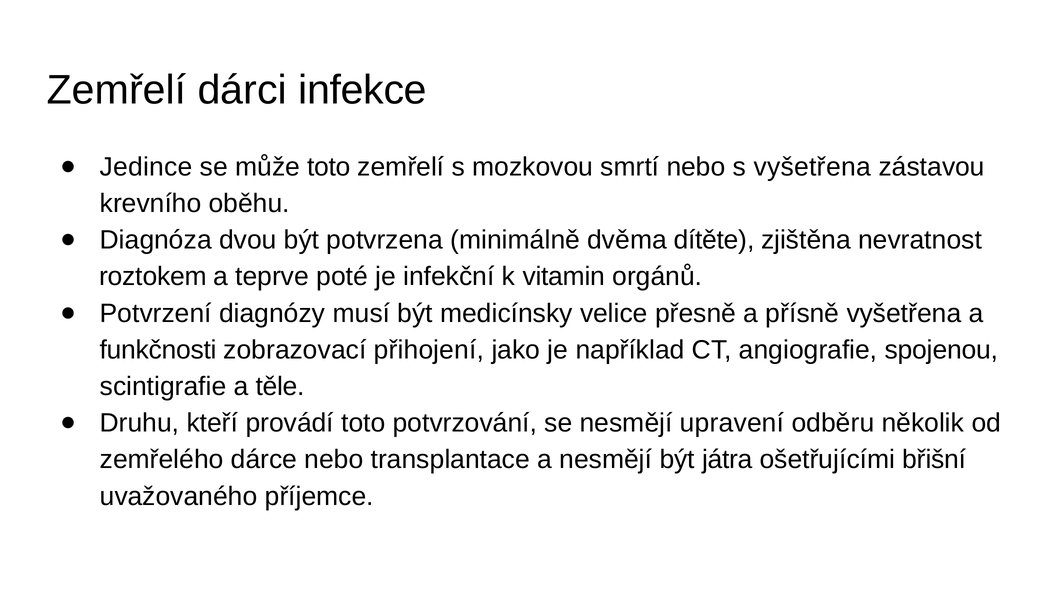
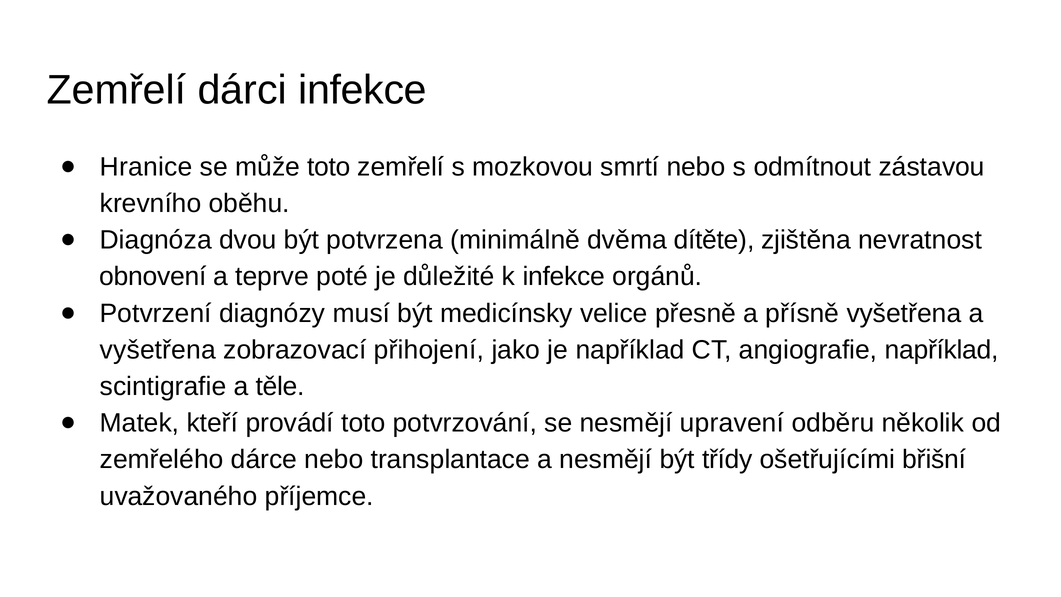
Jedince: Jedince -> Hranice (146, 167)
s vyšetřena: vyšetřena -> odmítnout (812, 167)
roztokem: roztokem -> obnovení (153, 277)
infekční: infekční -> důležité (449, 277)
k vitamin: vitamin -> infekce (564, 277)
funkčnosti: funkčnosti -> vyšetřena (158, 350)
angiografie spojenou: spojenou -> například (942, 350)
Druhu: Druhu -> Matek (140, 423)
játra: játra -> třídy (727, 460)
